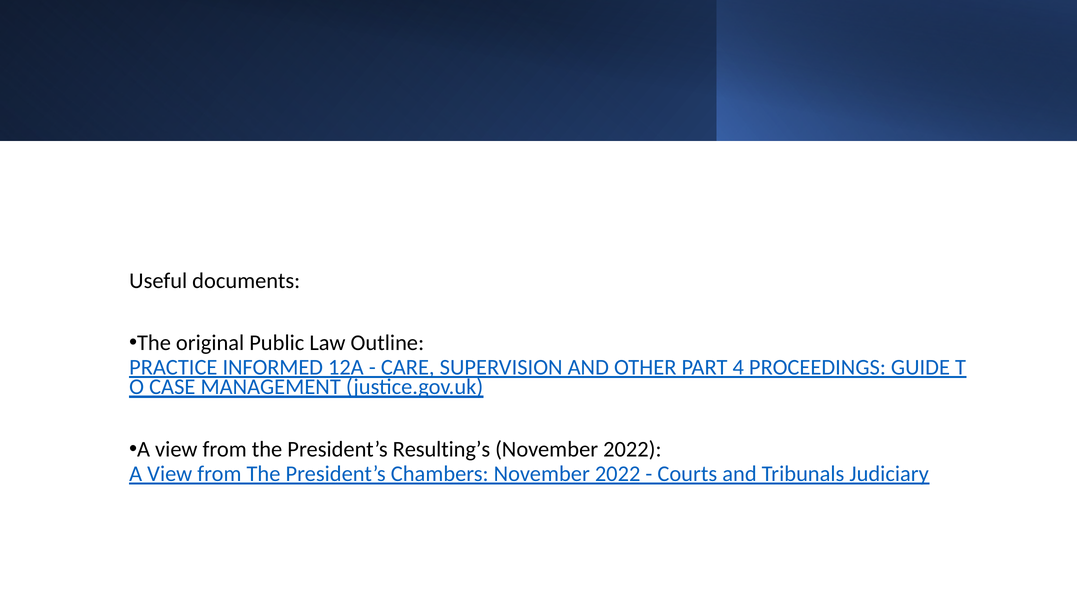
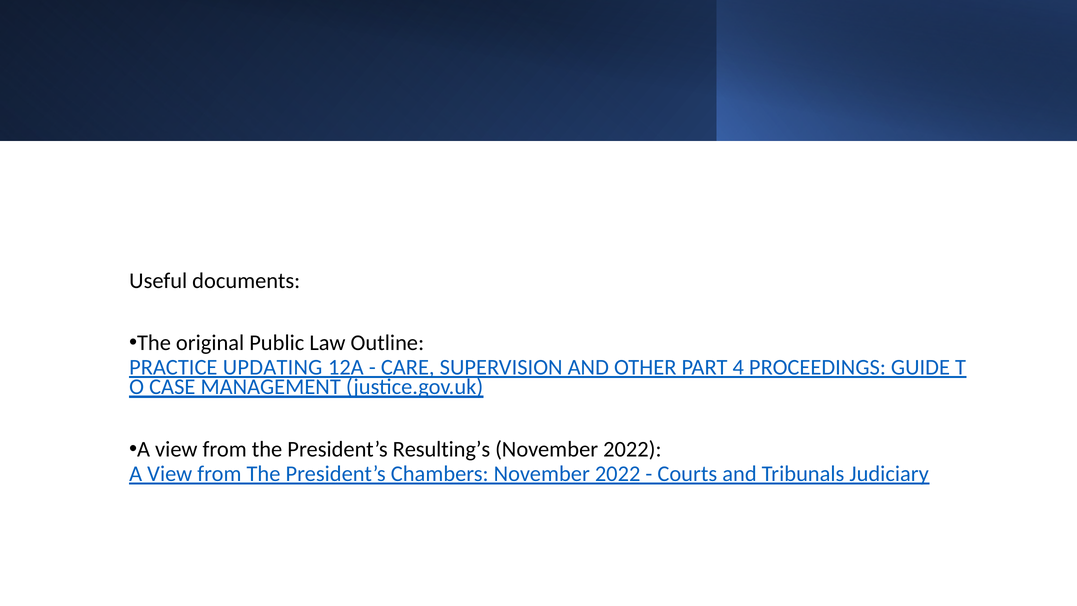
INFORMED: INFORMED -> UPDATING (273, 367)
